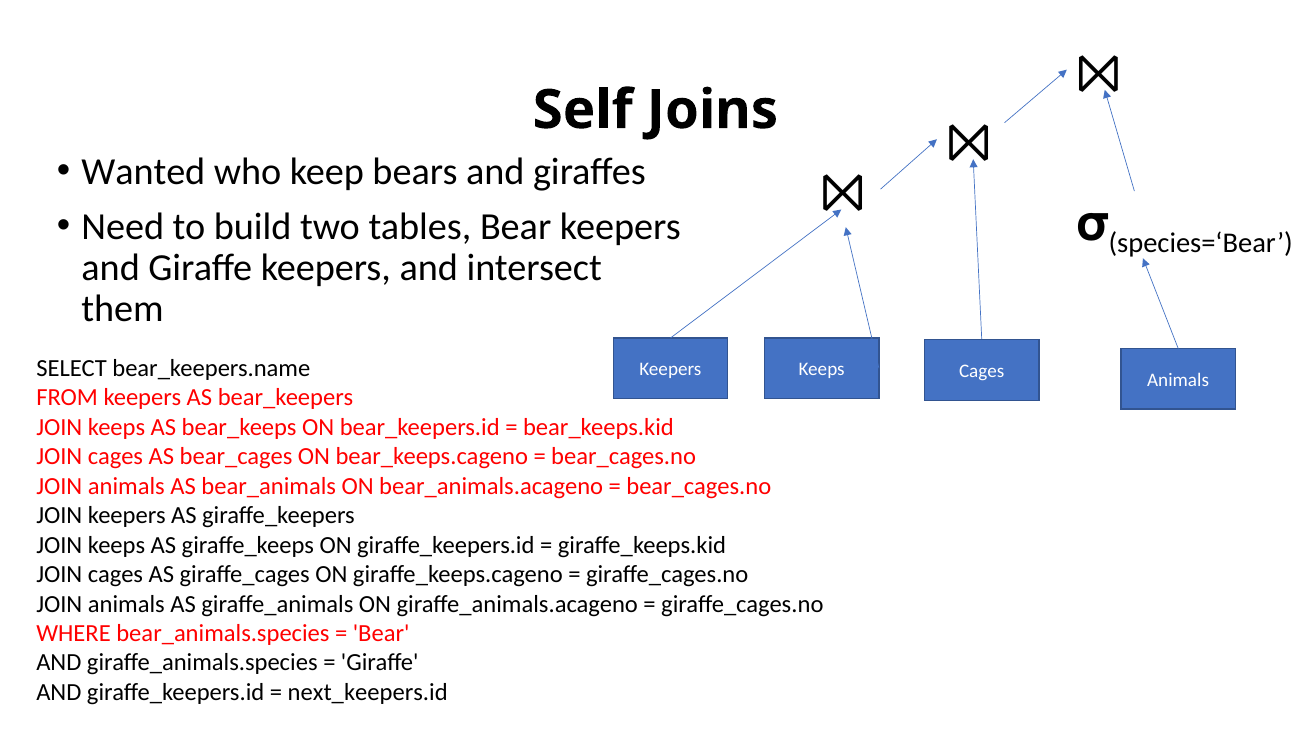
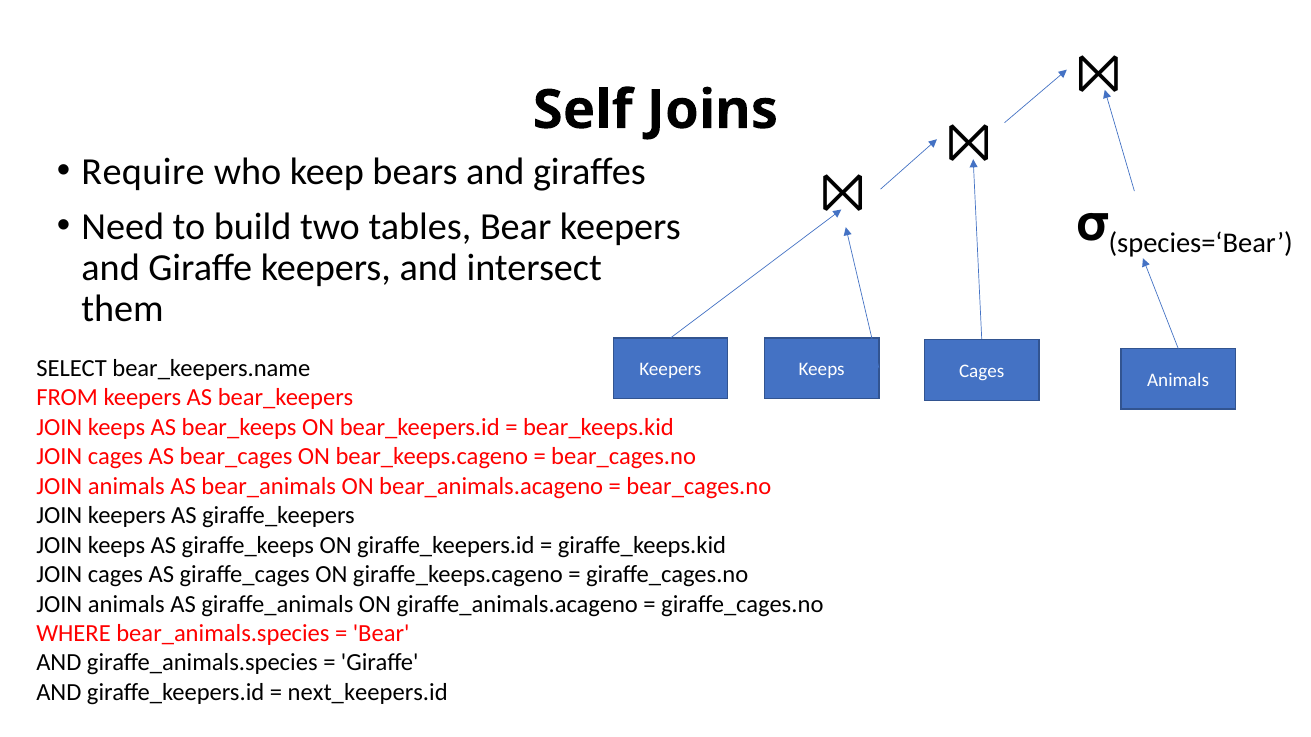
Wanted: Wanted -> Require (143, 172)
